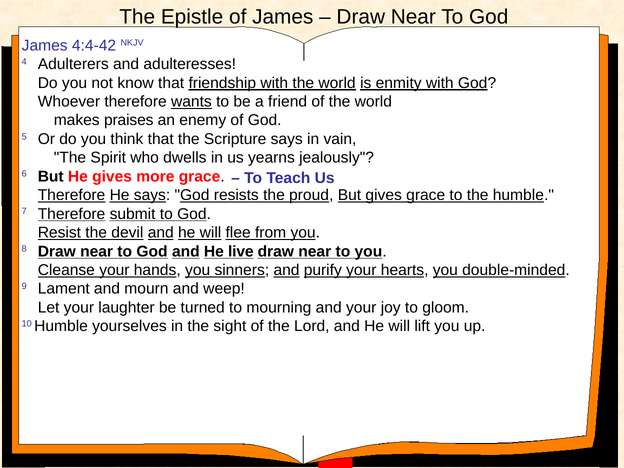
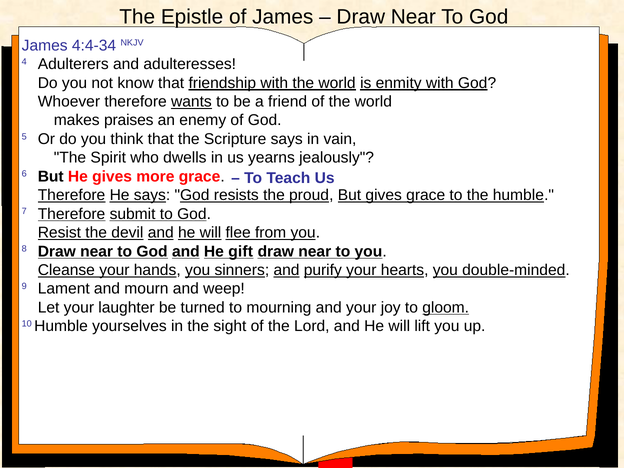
4:4-42: 4:4-42 -> 4:4-34 (94, 45)
live: live -> gift (241, 251)
gloom underline: none -> present (446, 308)
